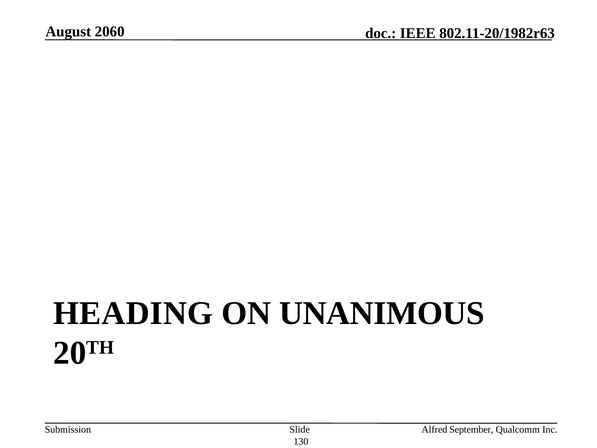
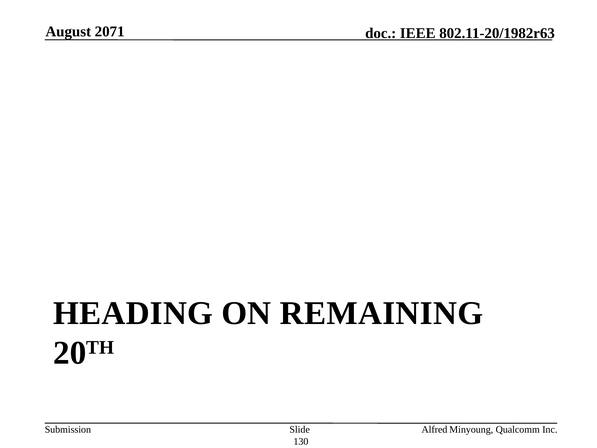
2060: 2060 -> 2071 (110, 32)
UNANIMOUS: UNANIMOUS -> REMAINING (381, 313)
September: September -> Minyoung (471, 429)
